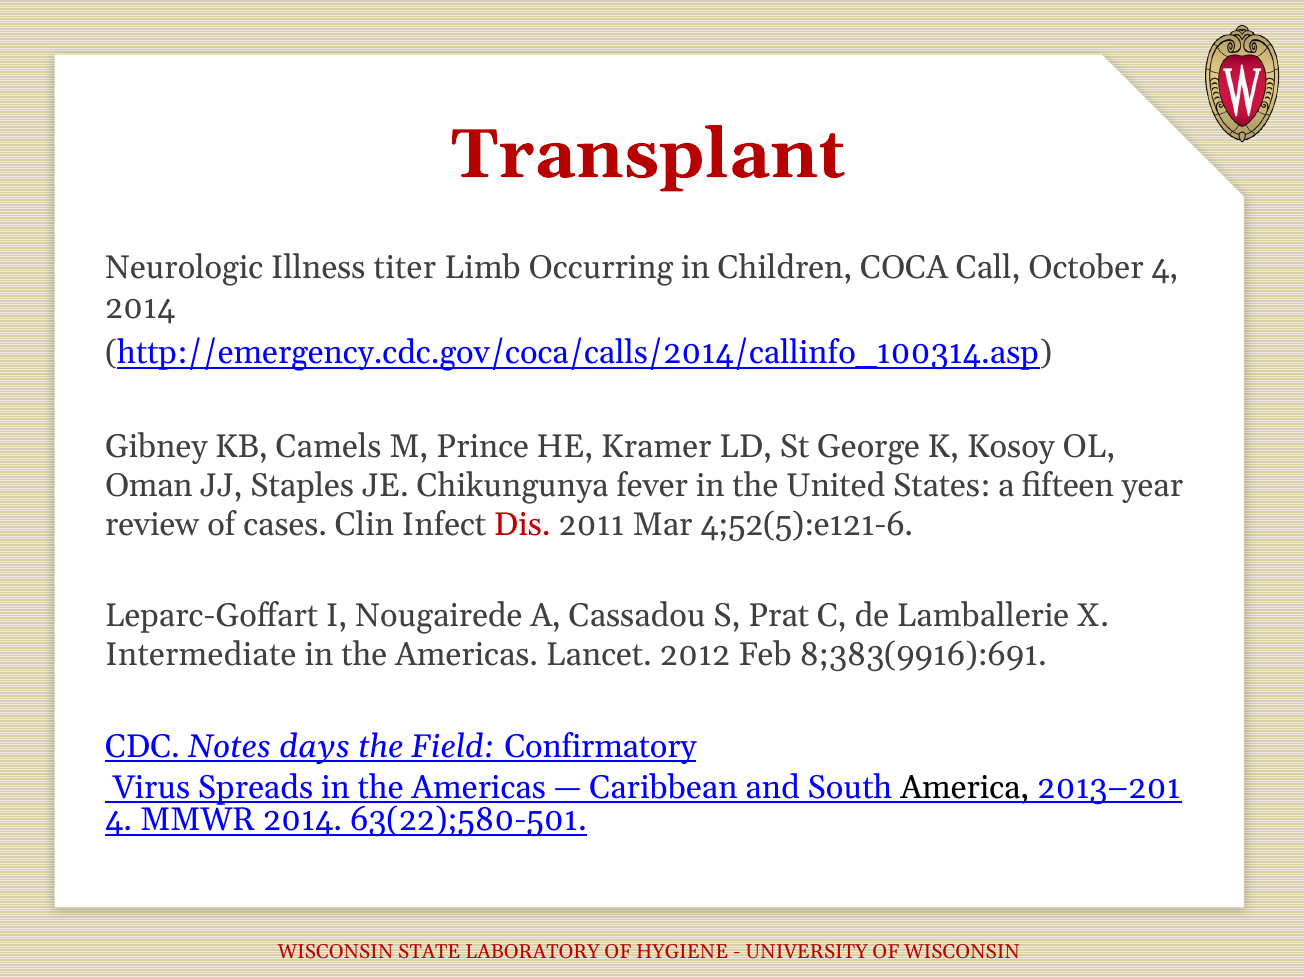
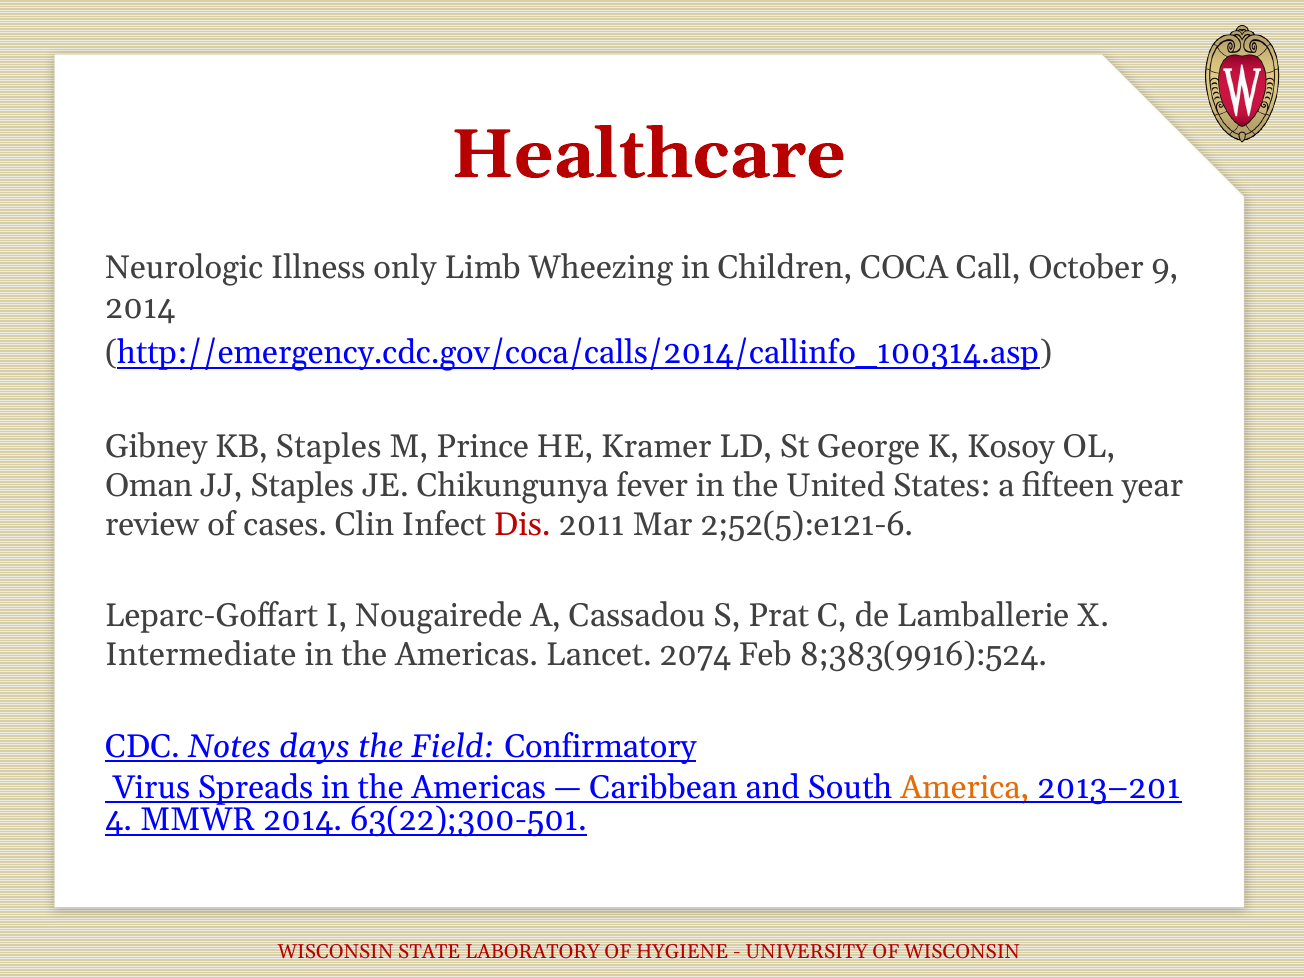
Transplant: Transplant -> Healthcare (648, 154)
titer: titer -> only (405, 268)
Occurring: Occurring -> Wheezing (601, 268)
October 4: 4 -> 9 (1165, 268)
KB Camels: Camels -> Staples (329, 446)
4;52(5):e121-6: 4;52(5):e121-6 -> 2;52(5):e121-6 (807, 525)
2012: 2012 -> 2074 (695, 655)
8;383(9916):691: 8;383(9916):691 -> 8;383(9916):524 (923, 655)
America colour: black -> orange (965, 788)
63(22);580-501: 63(22);580-501 -> 63(22);300-501 (468, 820)
